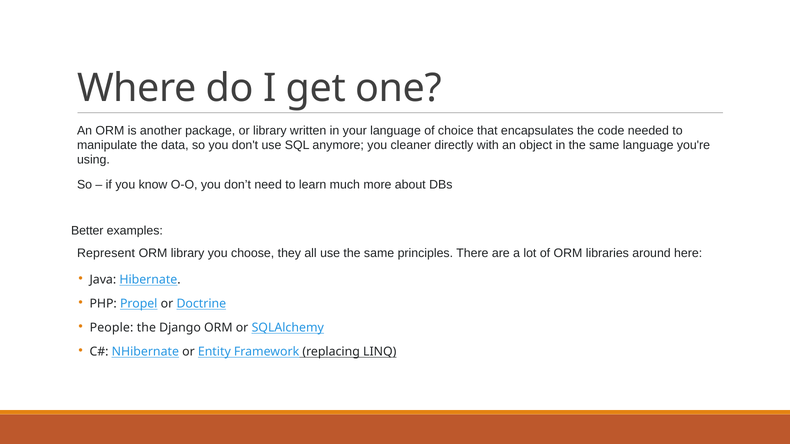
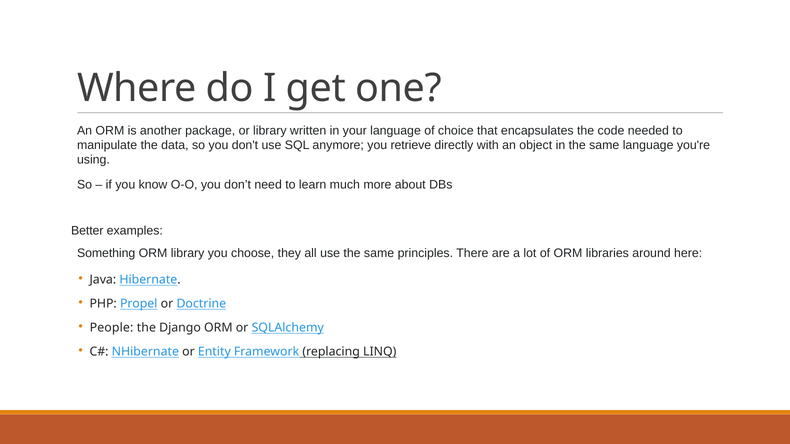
cleaner: cleaner -> retrieve (411, 145)
Represent: Represent -> Something (106, 253)
